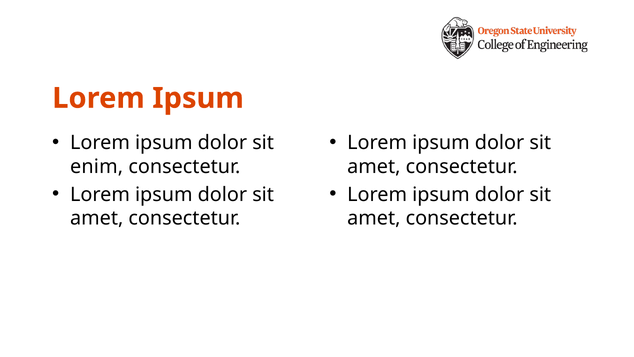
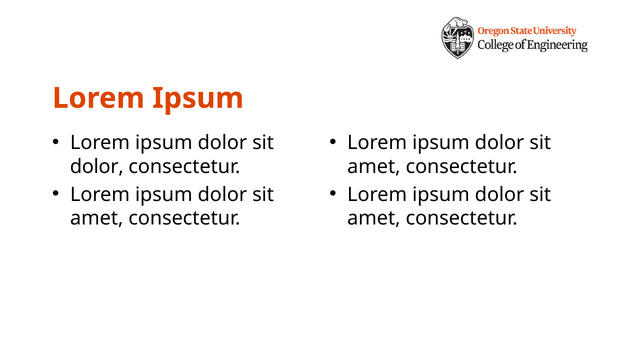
enim: enim -> dolor (97, 167)
